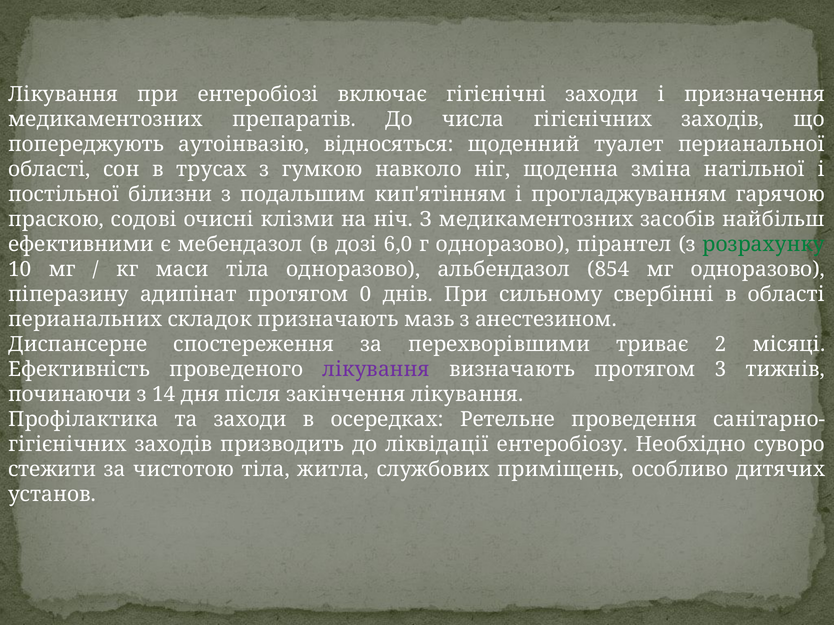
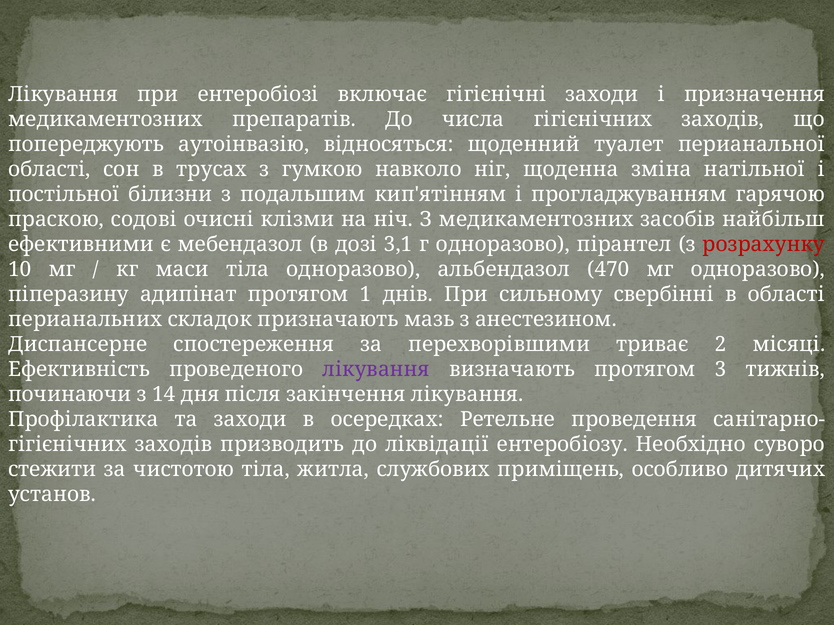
6,0: 6,0 -> 3,1 (398, 244)
розрахунку colour: green -> red (764, 244)
854: 854 -> 470 (608, 269)
0: 0 -> 1 (366, 295)
